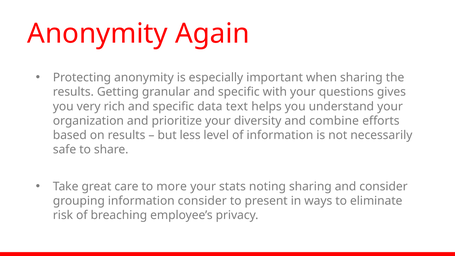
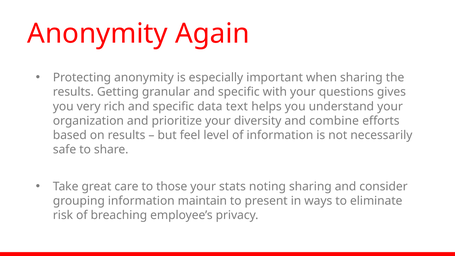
less: less -> feel (190, 135)
more: more -> those (172, 186)
information consider: consider -> maintain (202, 201)
